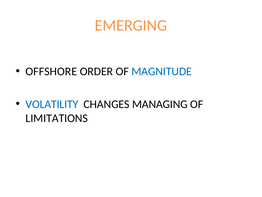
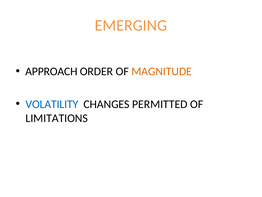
OFFSHORE: OFFSHORE -> APPROACH (51, 71)
MAGNITUDE colour: blue -> orange (162, 71)
MANAGING: MANAGING -> PERMITTED (160, 104)
